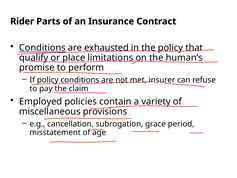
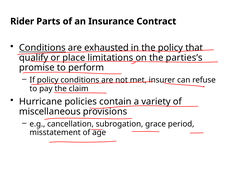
human’s: human’s -> parties’s (184, 58)
Employed: Employed -> Hurricane (41, 101)
